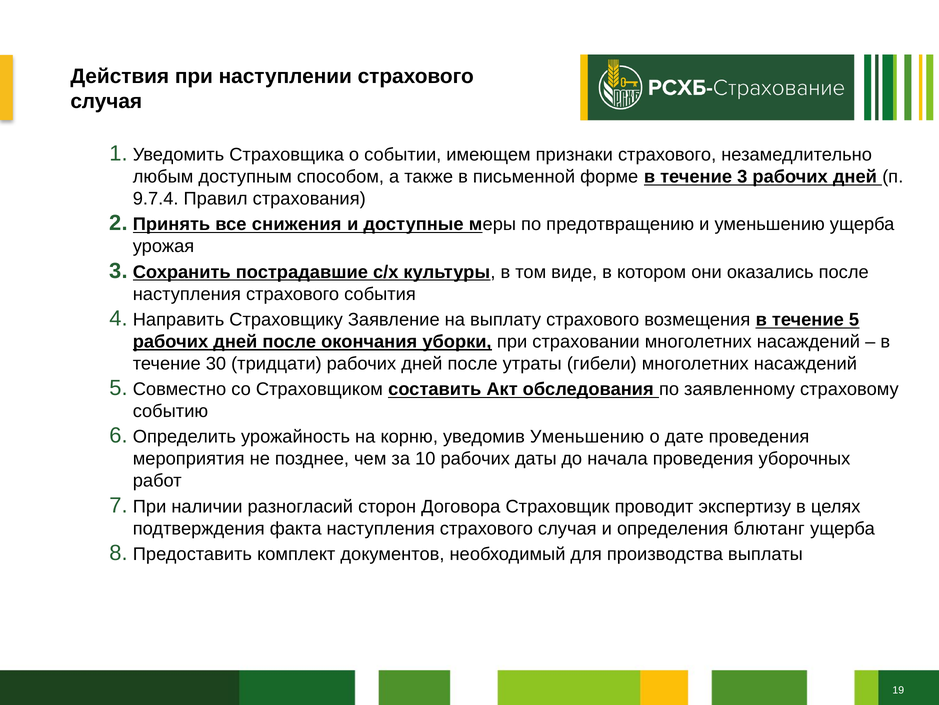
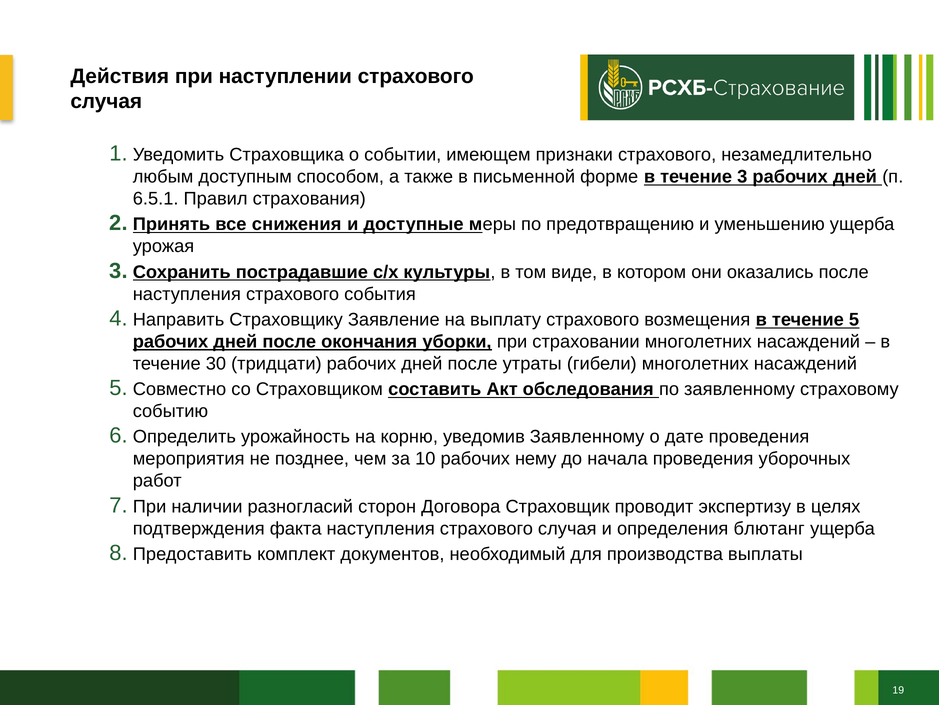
9.7.4: 9.7.4 -> 6.5.1 (156, 199)
уведомив Уменьшению: Уменьшению -> Заявленному (587, 436)
даты: даты -> нему (536, 458)
